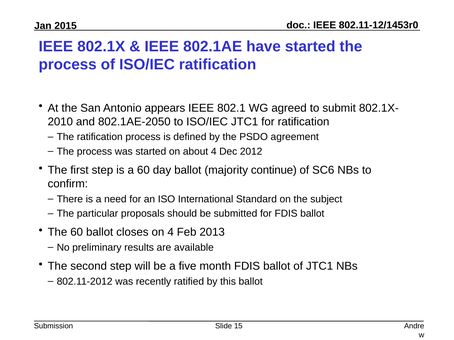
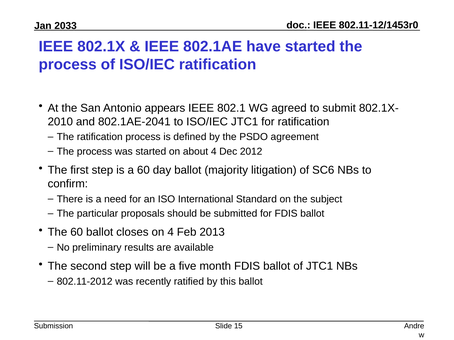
2015: 2015 -> 2033 (66, 26)
802.1AE-2050: 802.1AE-2050 -> 802.1AE-2041 (134, 122)
continue: continue -> litigation (274, 170)
